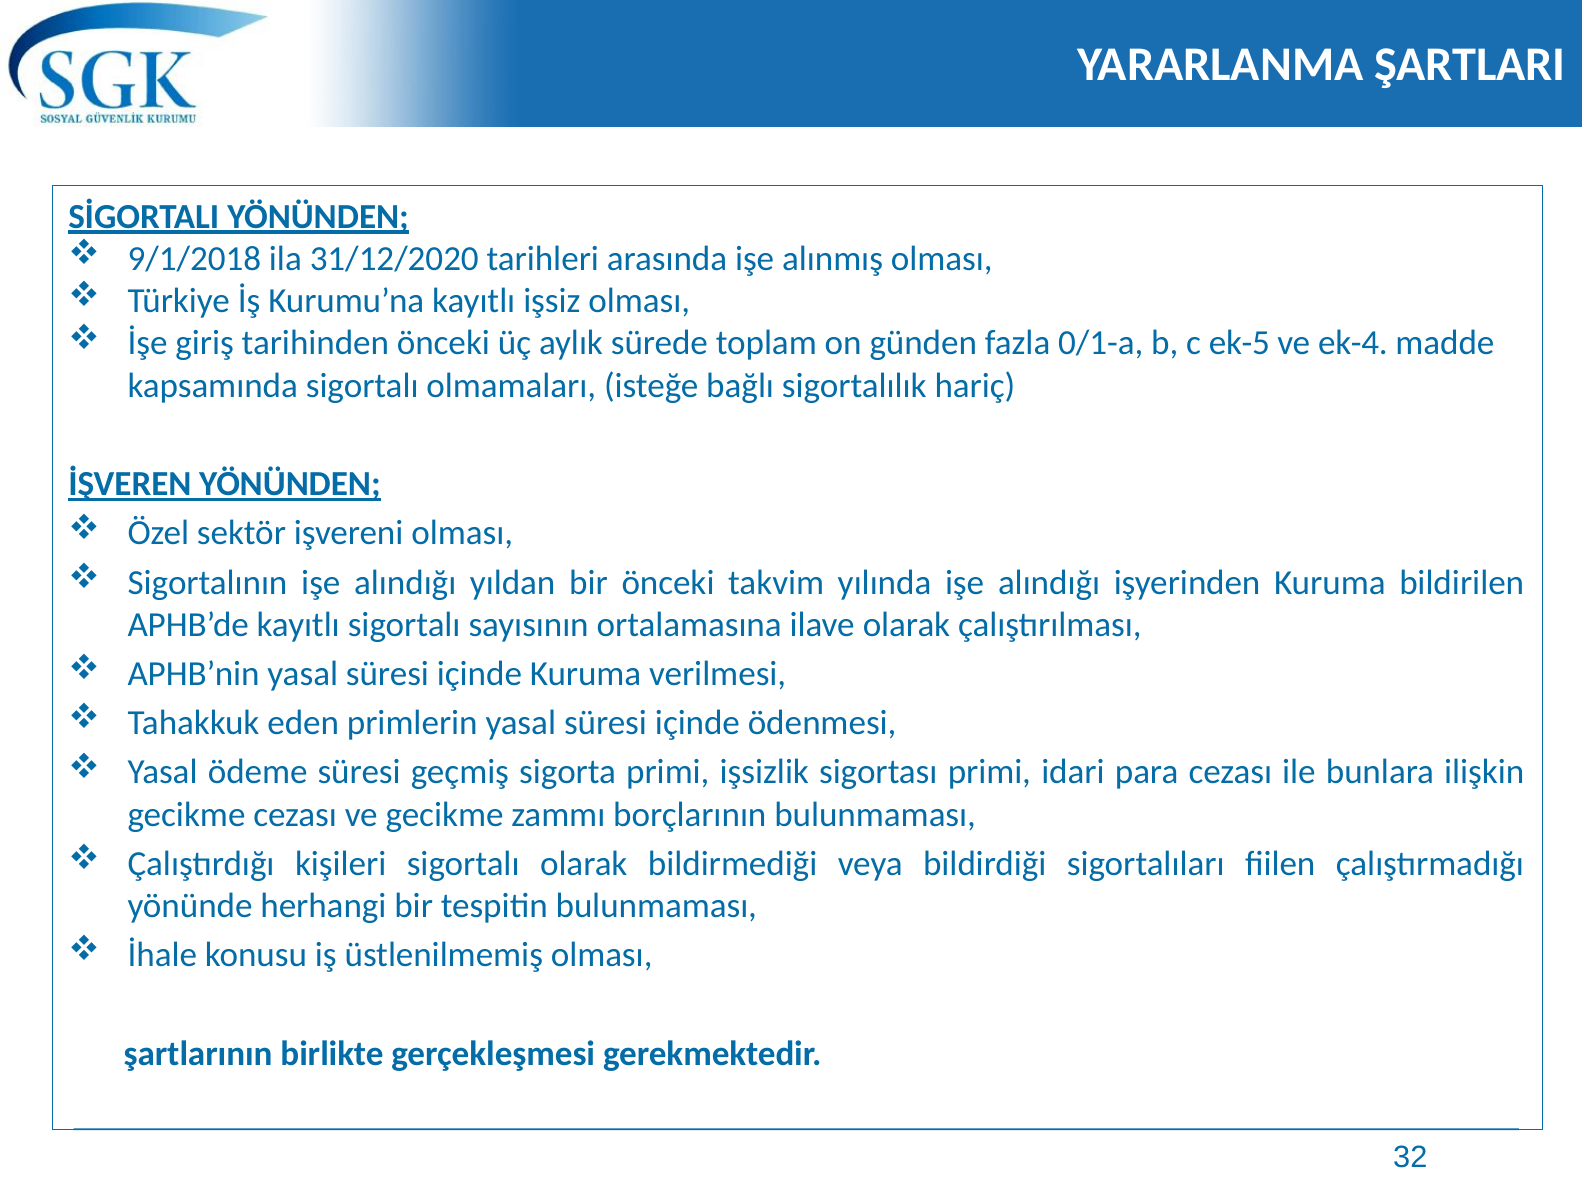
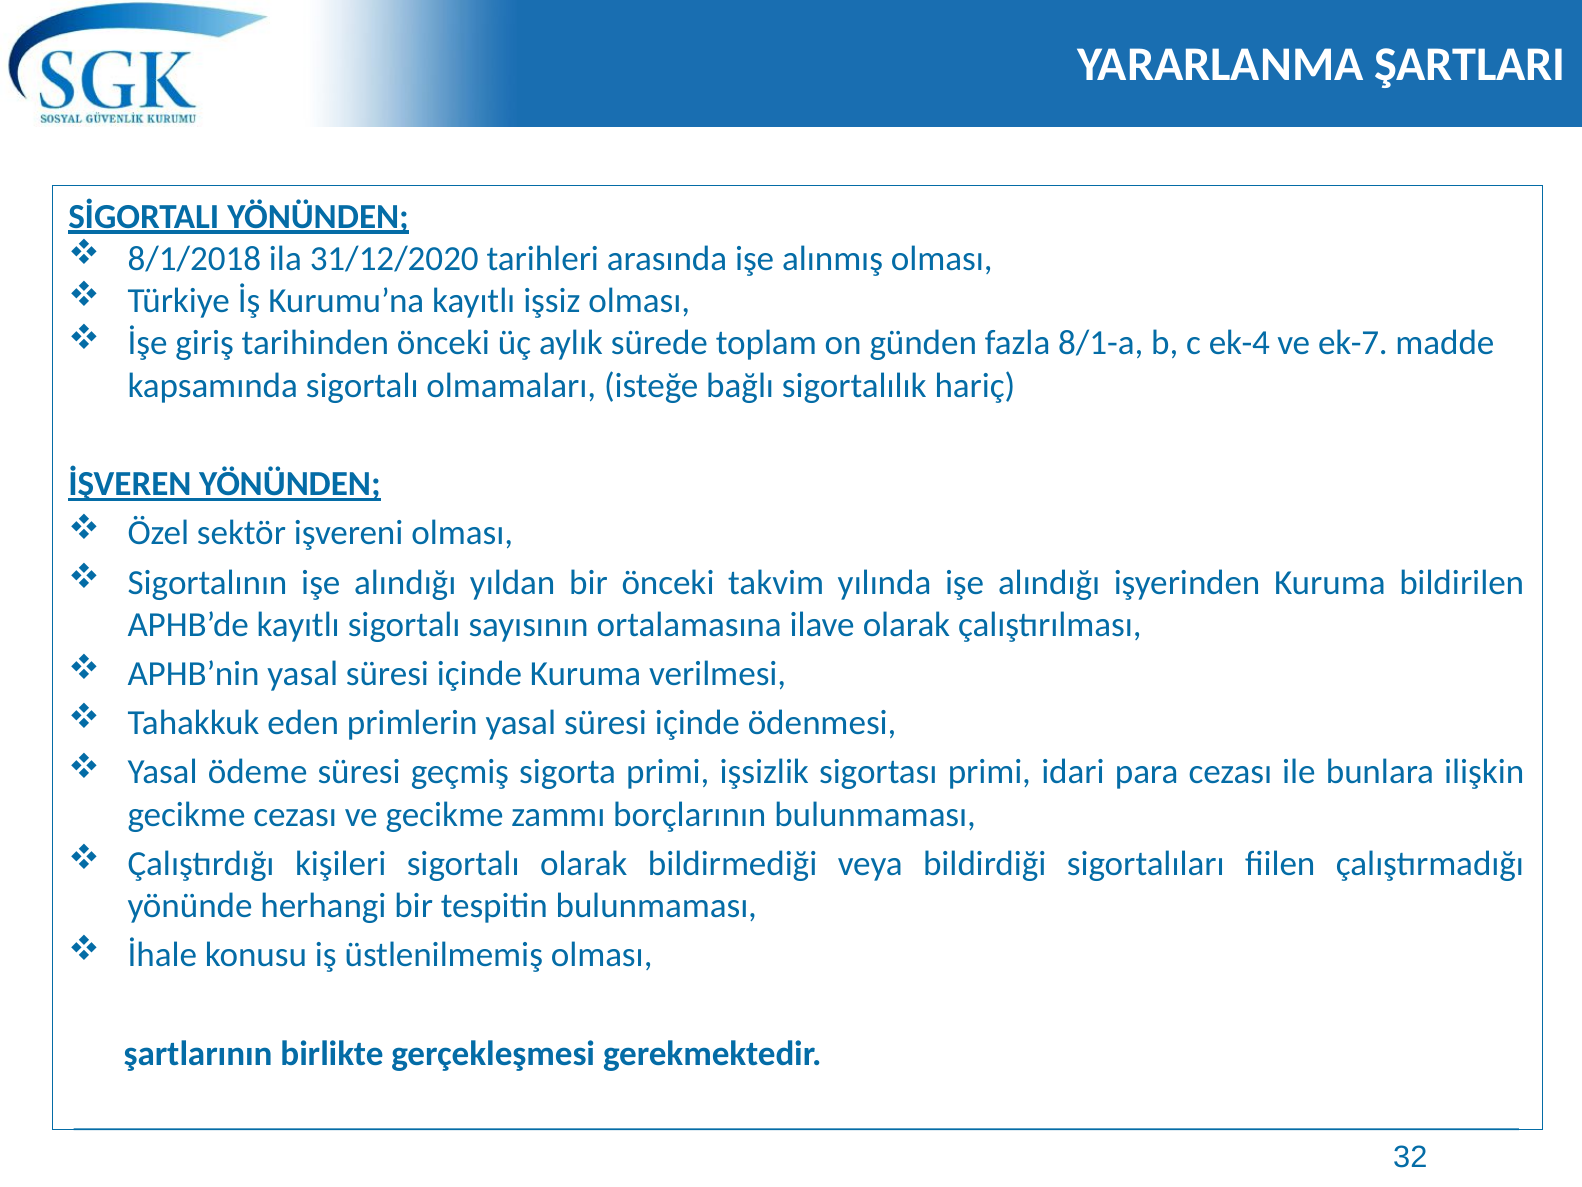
9/1/2018: 9/1/2018 -> 8/1/2018 (194, 259)
0/1-a: 0/1-a -> 8/1-a (1101, 343)
ek-5: ek-5 -> ek-4 (1239, 343)
ek-4: ek-4 -> ek-7 (1353, 343)
